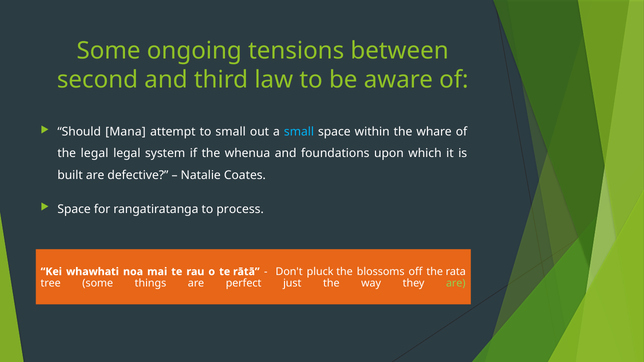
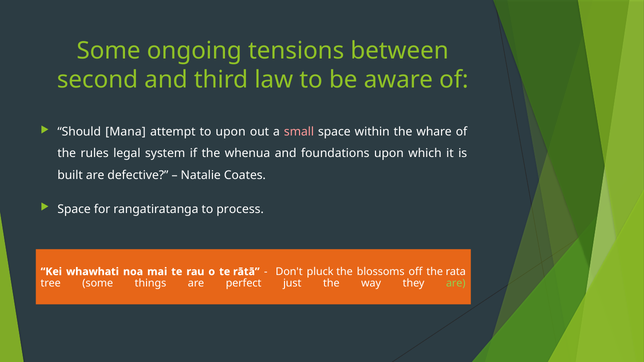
to small: small -> upon (231, 132)
small colour: light blue -> pink (299, 132)
the legal: legal -> rules (95, 154)
